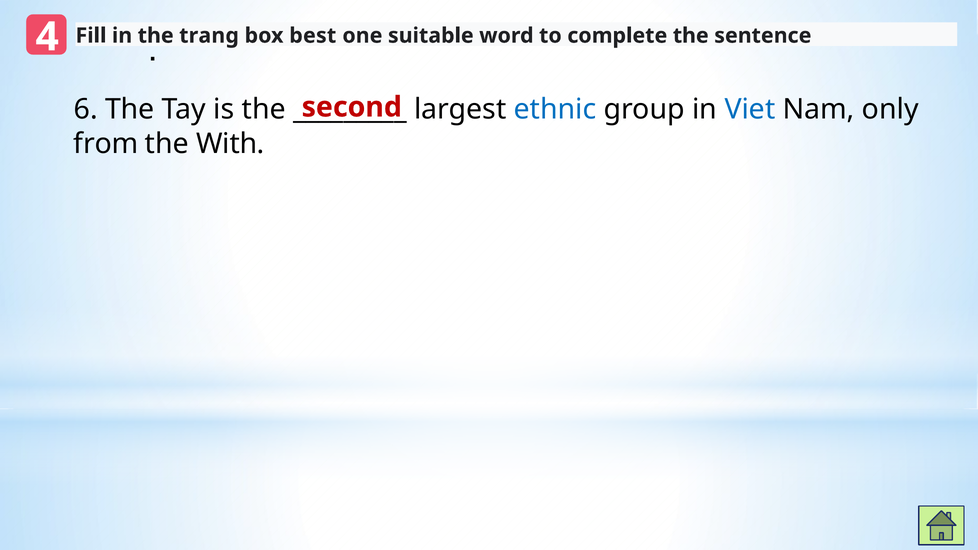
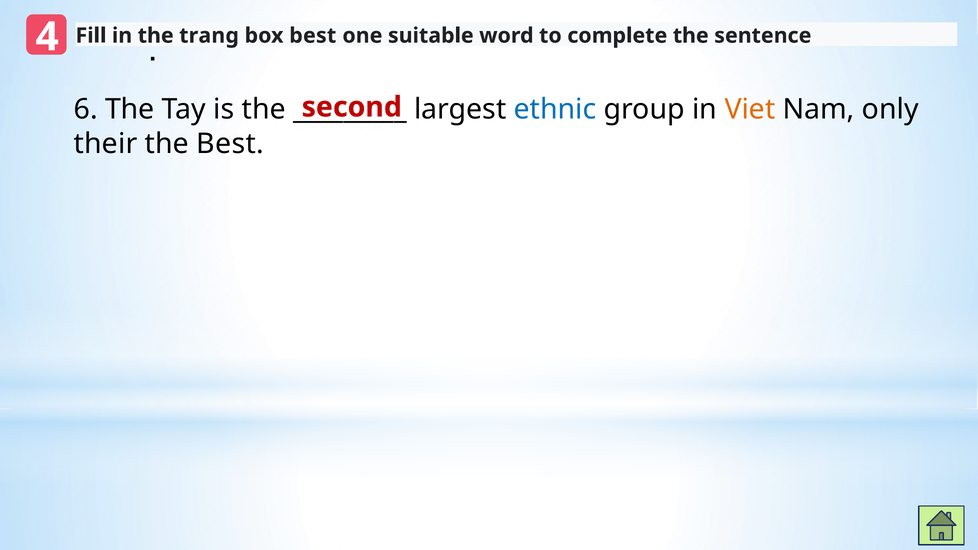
Viet colour: blue -> orange (750, 110)
from: from -> their (106, 144)
the With: With -> Best (230, 144)
